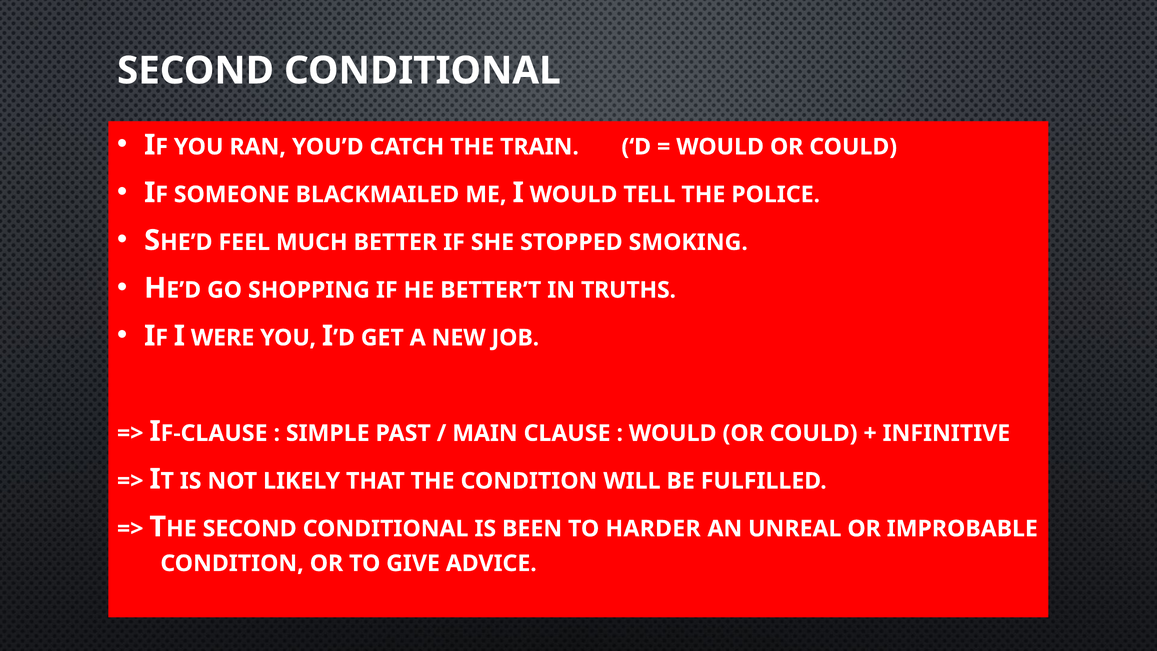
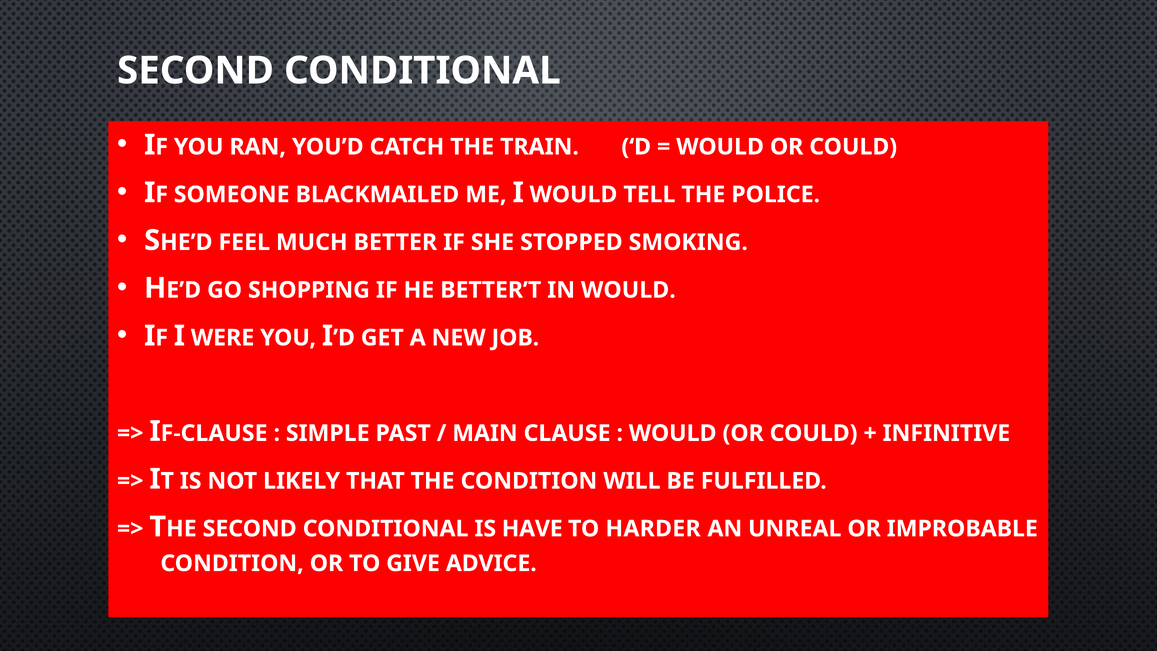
IN TRUTHS: TRUTHS -> WOULD (628, 290)
BEEN: BEEN -> HAVE (532, 529)
